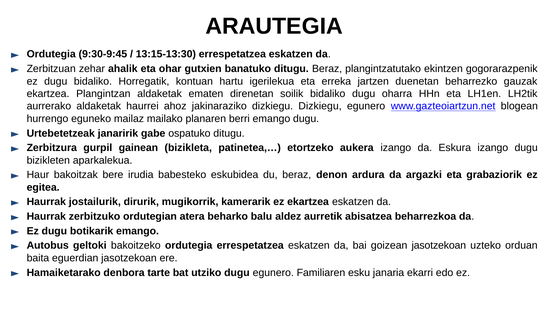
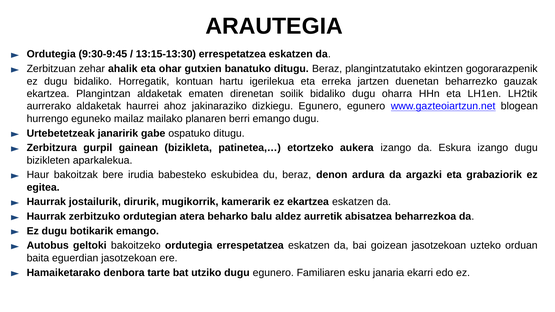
dizkiegu Dizkiegu: Dizkiegu -> Egunero (320, 106)
